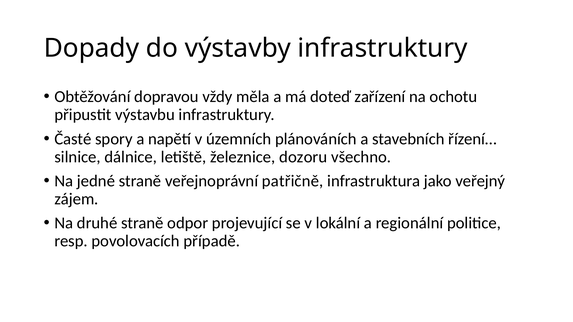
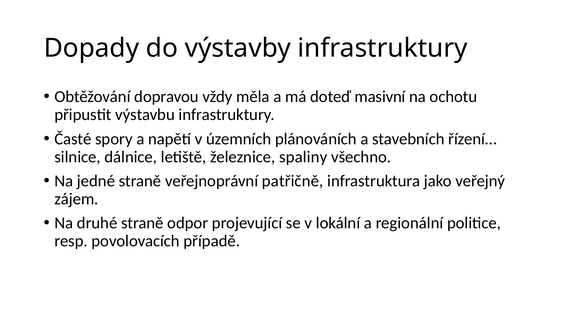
zařízení: zařízení -> masivní (380, 97)
dozoru: dozoru -> spaliny (303, 157)
